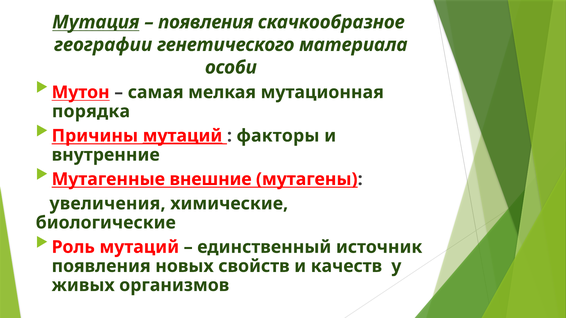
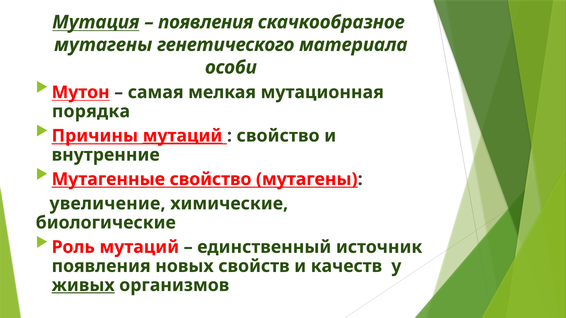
географии: географии -> мутагены (103, 45)
факторы: факторы -> свойство (278, 136)
Мутагенные внешние: внешние -> свойство (211, 179)
увеличения: увеличения -> увеличение (107, 204)
живых underline: none -> present (83, 286)
